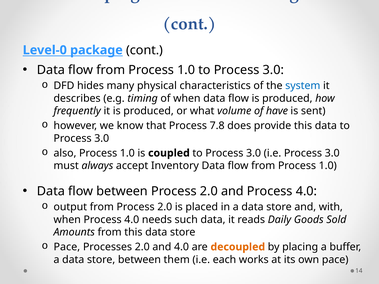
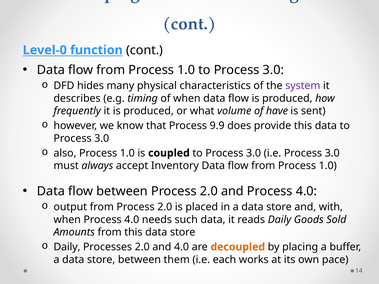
package: package -> function (96, 50)
system colour: blue -> purple (303, 86)
7.8: 7.8 -> 9.9 (217, 126)
Pace: Pace -> Daily (67, 247)
